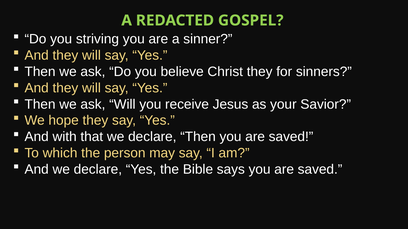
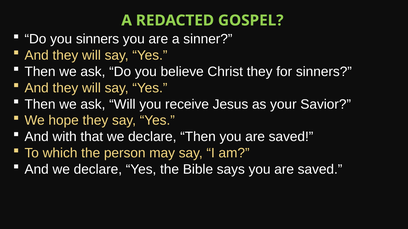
you striving: striving -> sinners (98, 39)
